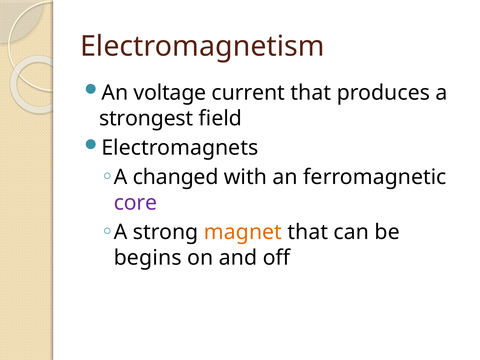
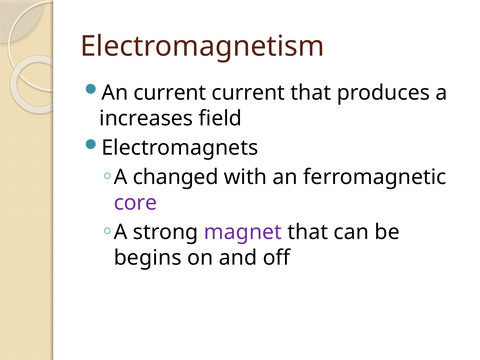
An voltage: voltage -> current (170, 93)
strongest: strongest -> increases (146, 118)
magnet colour: orange -> purple (243, 232)
